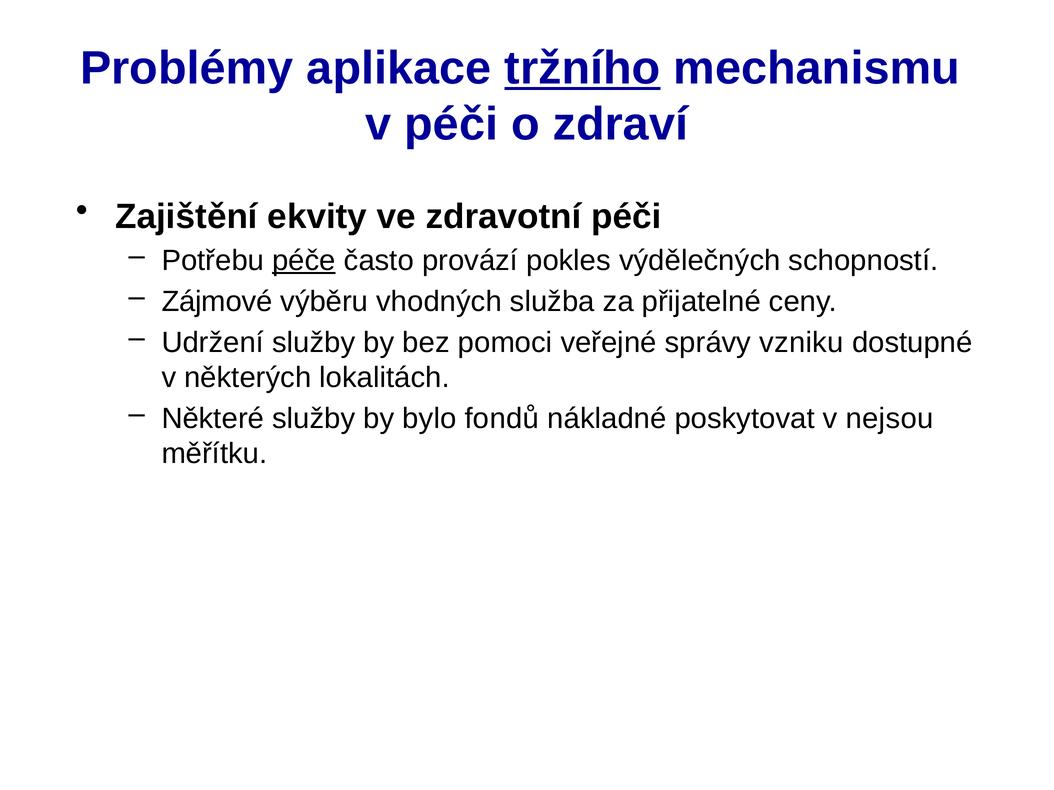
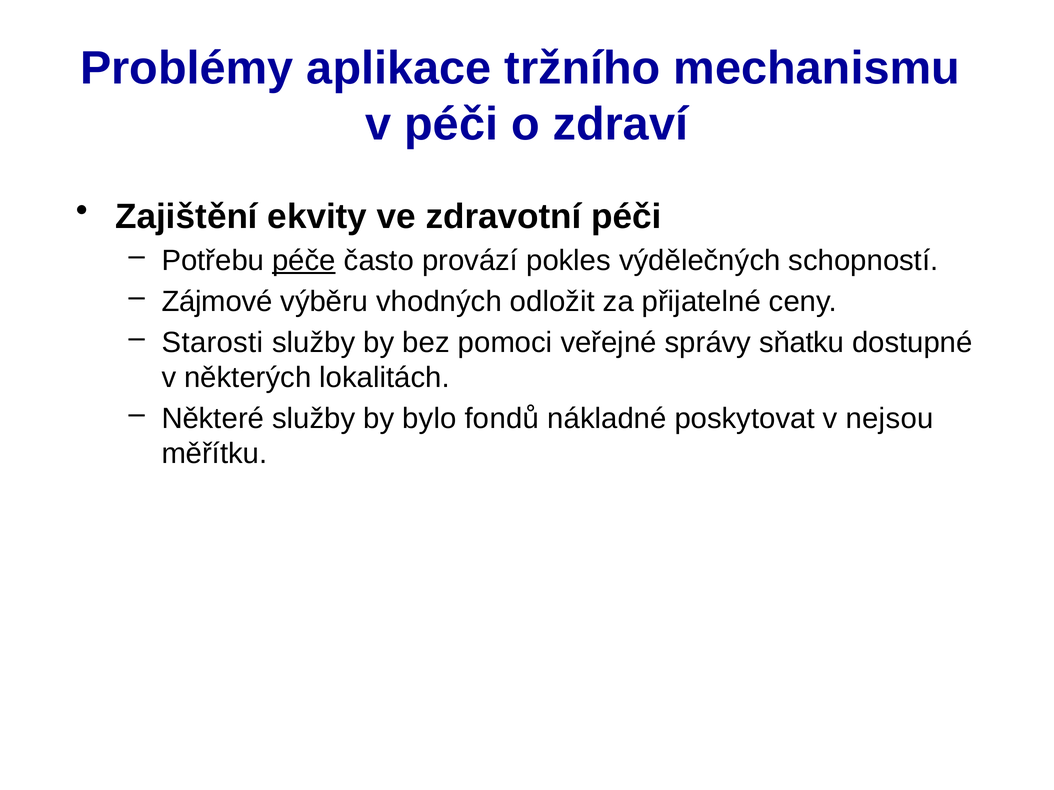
tržního underline: present -> none (582, 68)
služba: služba -> odložit (552, 302)
Udržení: Udržení -> Starosti (213, 343)
vzniku: vzniku -> sňatku (802, 343)
